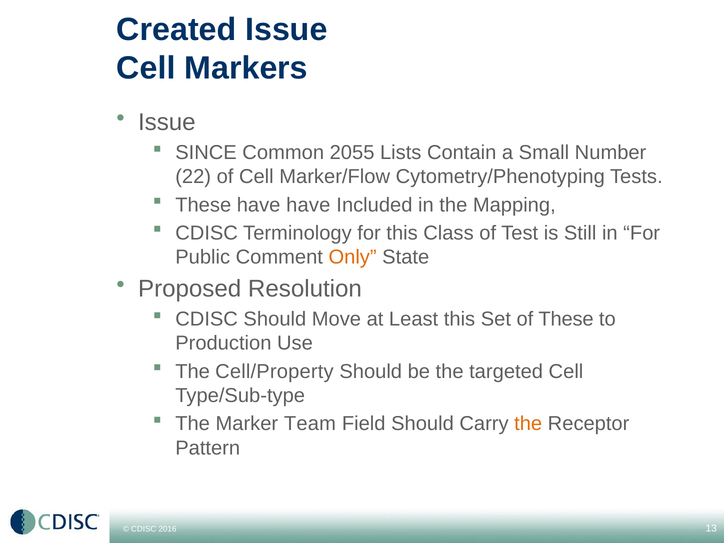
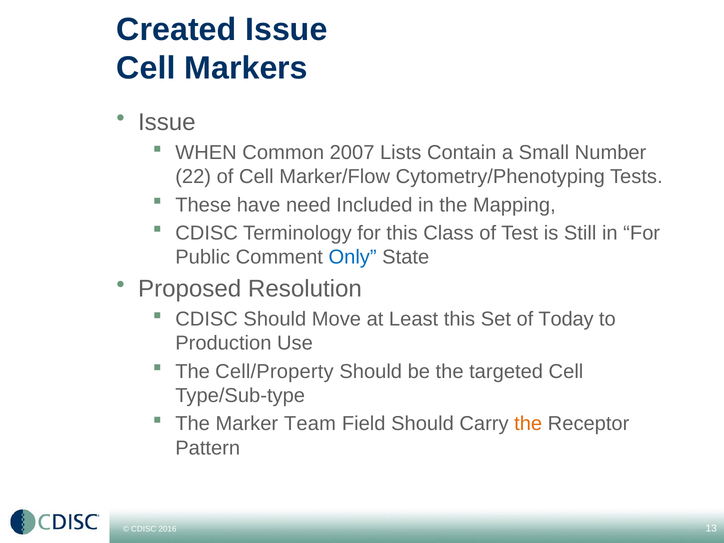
SINCE: SINCE -> WHEN (206, 153)
2055: 2055 -> 2007 (352, 153)
have have: have -> need (308, 205)
Only colour: orange -> blue (353, 257)
of These: These -> Today (566, 319)
